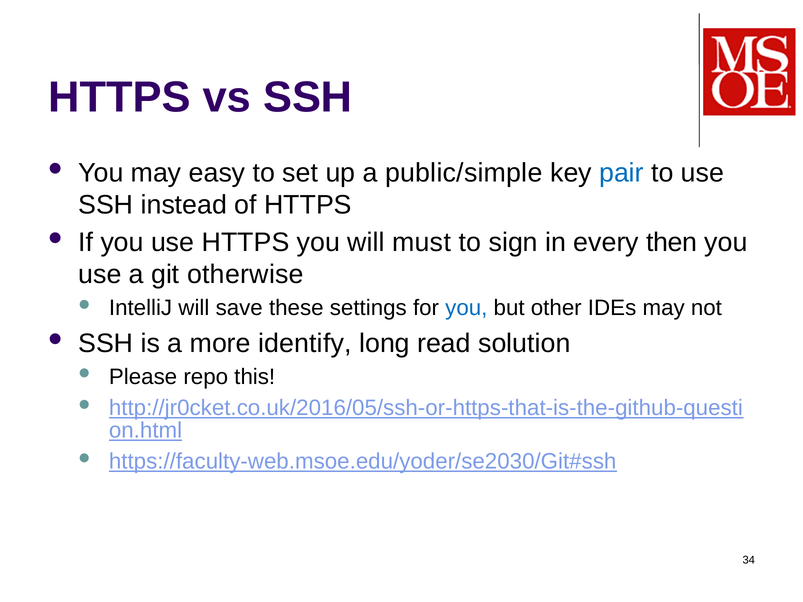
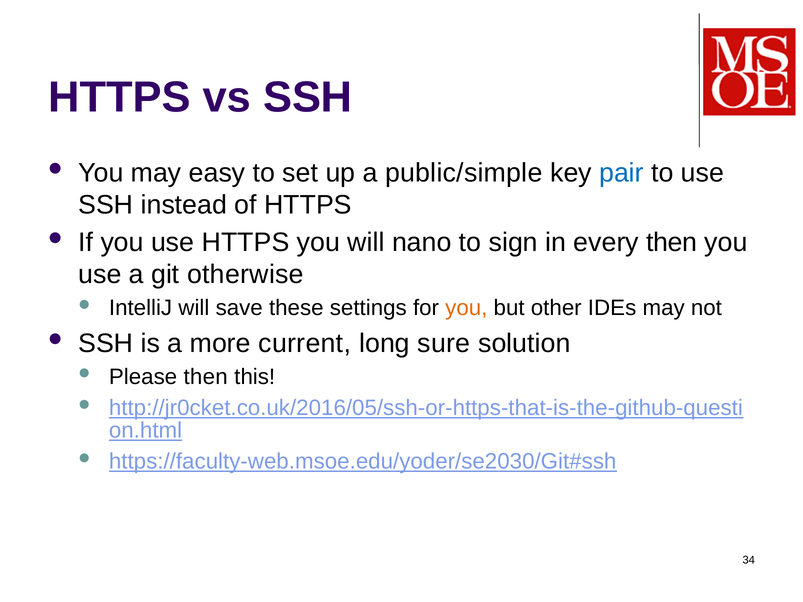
must: must -> nano (422, 243)
you colour: blue -> orange (466, 308)
identify: identify -> current (305, 343)
read: read -> sure (444, 343)
Please repo: repo -> then (206, 377)
